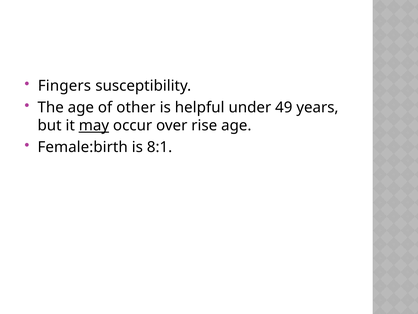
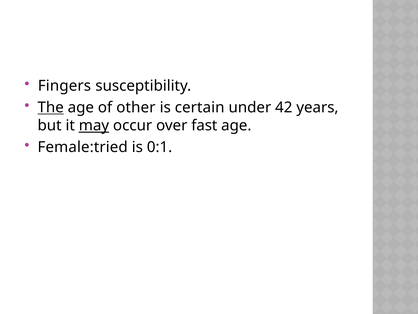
The underline: none -> present (51, 107)
helpful: helpful -> certain (200, 107)
49: 49 -> 42 (284, 107)
rise: rise -> fast (204, 125)
Female:birth: Female:birth -> Female:tried (83, 147)
8:1: 8:1 -> 0:1 (160, 147)
